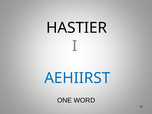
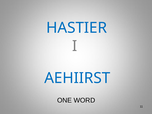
HASTIER colour: black -> blue (77, 28)
